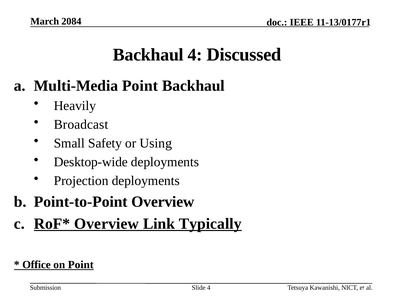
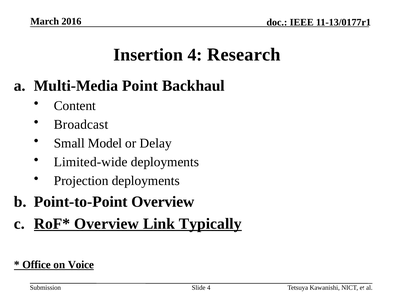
2084: 2084 -> 2016 (71, 21)
Backhaul: Backhaul -> Insertion (148, 55)
Discussed: Discussed -> Research (244, 54)
Heavily: Heavily -> Content (75, 105)
Safety: Safety -> Model (105, 143)
Using: Using -> Delay (156, 143)
Desktop-wide: Desktop-wide -> Limited-wide (91, 162)
on Point: Point -> Voice (81, 264)
